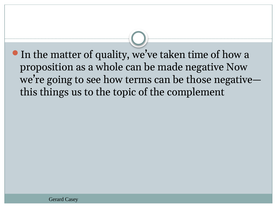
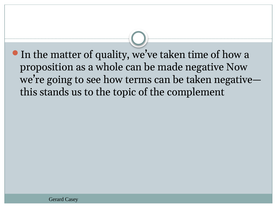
be those: those -> taken (199, 80)
things: things -> stands (54, 92)
